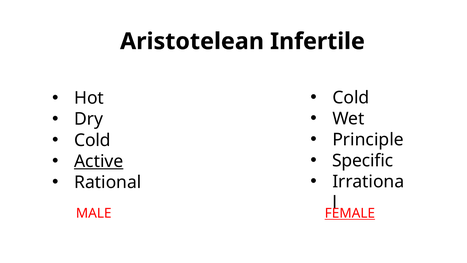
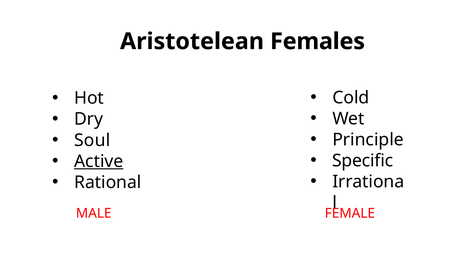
Infertile: Infertile -> Females (318, 41)
Cold: Cold -> Soul (92, 140)
FEMALE underline: present -> none (350, 213)
